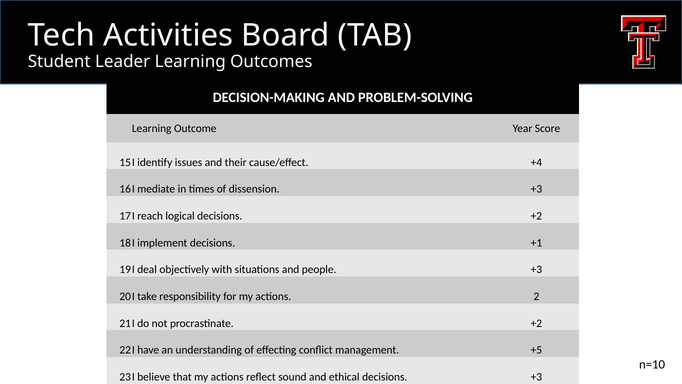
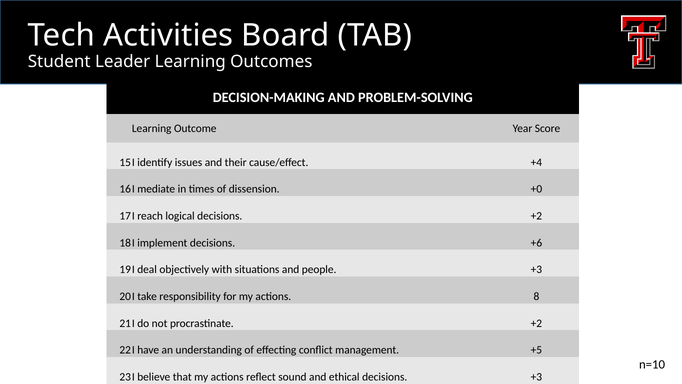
dissension +3: +3 -> +0 (536, 189)
+1: +1 -> +6 (536, 243)
2: 2 -> 8 (536, 296)
